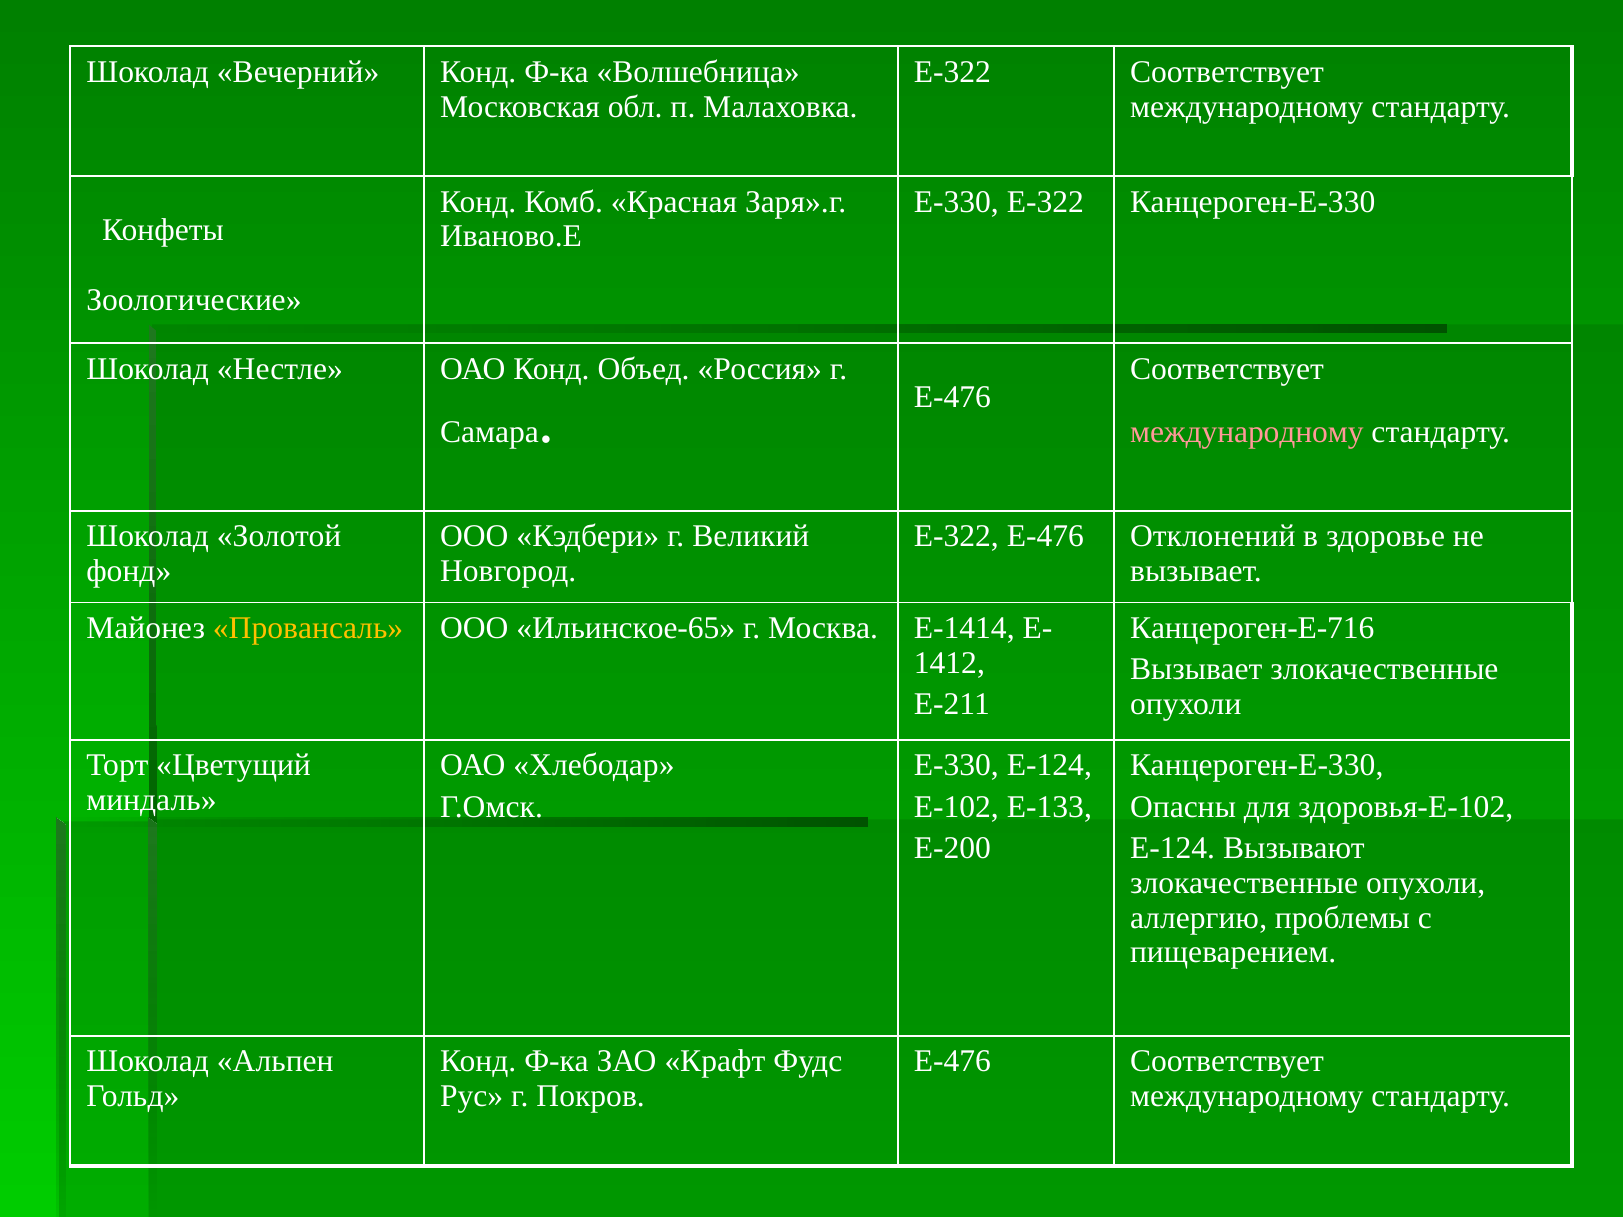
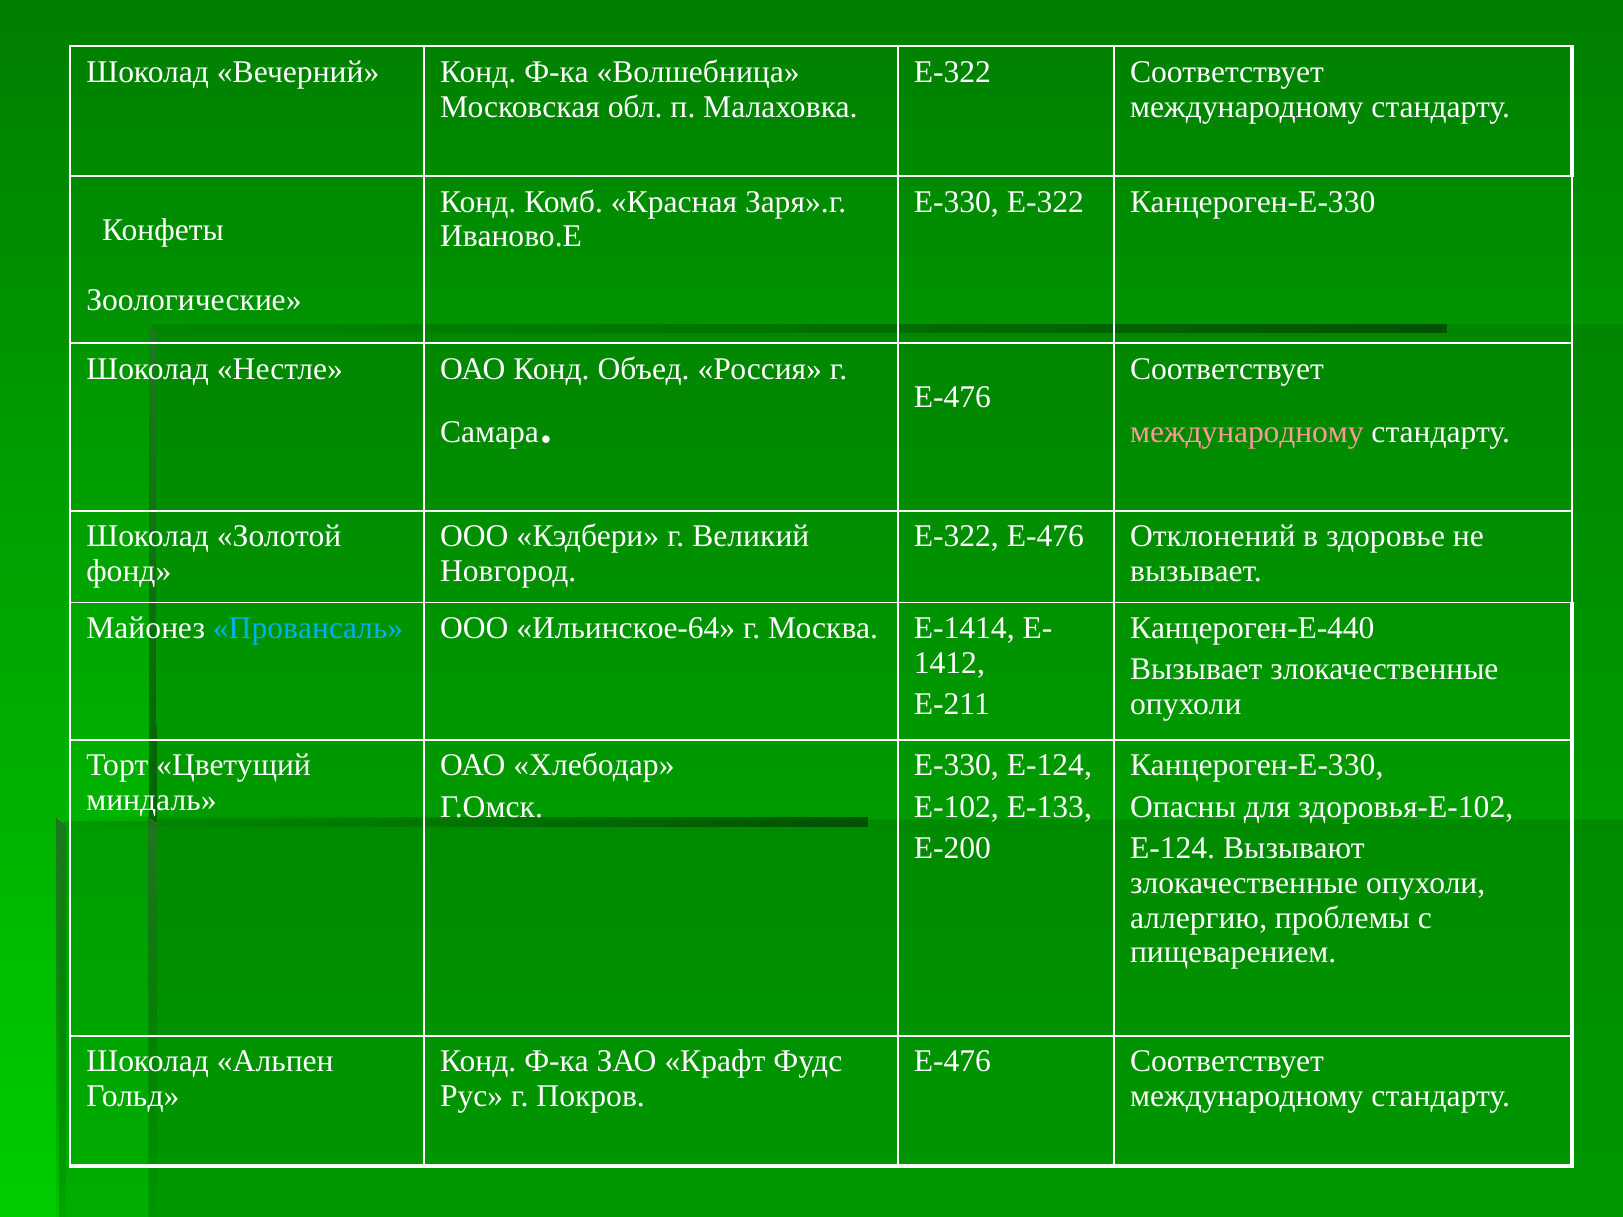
Провансаль colour: yellow -> light blue (308, 628)
Ильинское-65: Ильинское-65 -> Ильинское-64 (626, 628)
Канцероген-Е-716: Канцероген-Е-716 -> Канцероген-Е-440 (1252, 628)
